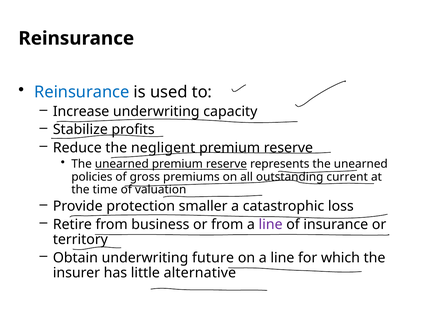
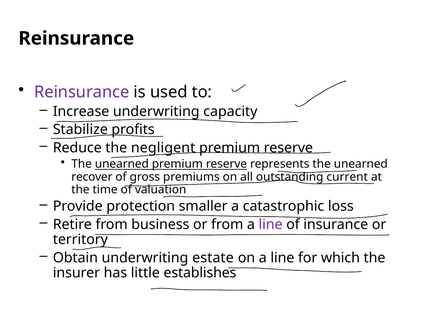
Reinsurance colour: blue -> purple (82, 92)
policies: policies -> recover (92, 177)
future: future -> estate (213, 258)
alternative: alternative -> establishes (200, 273)
